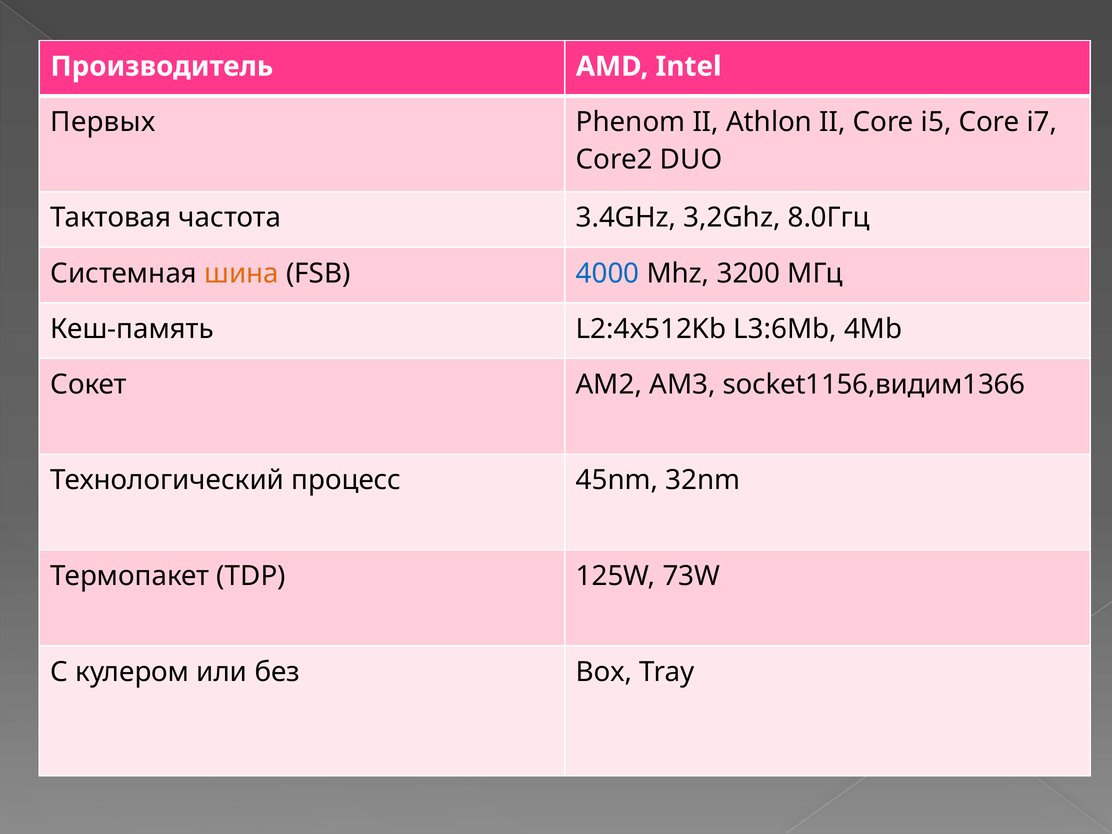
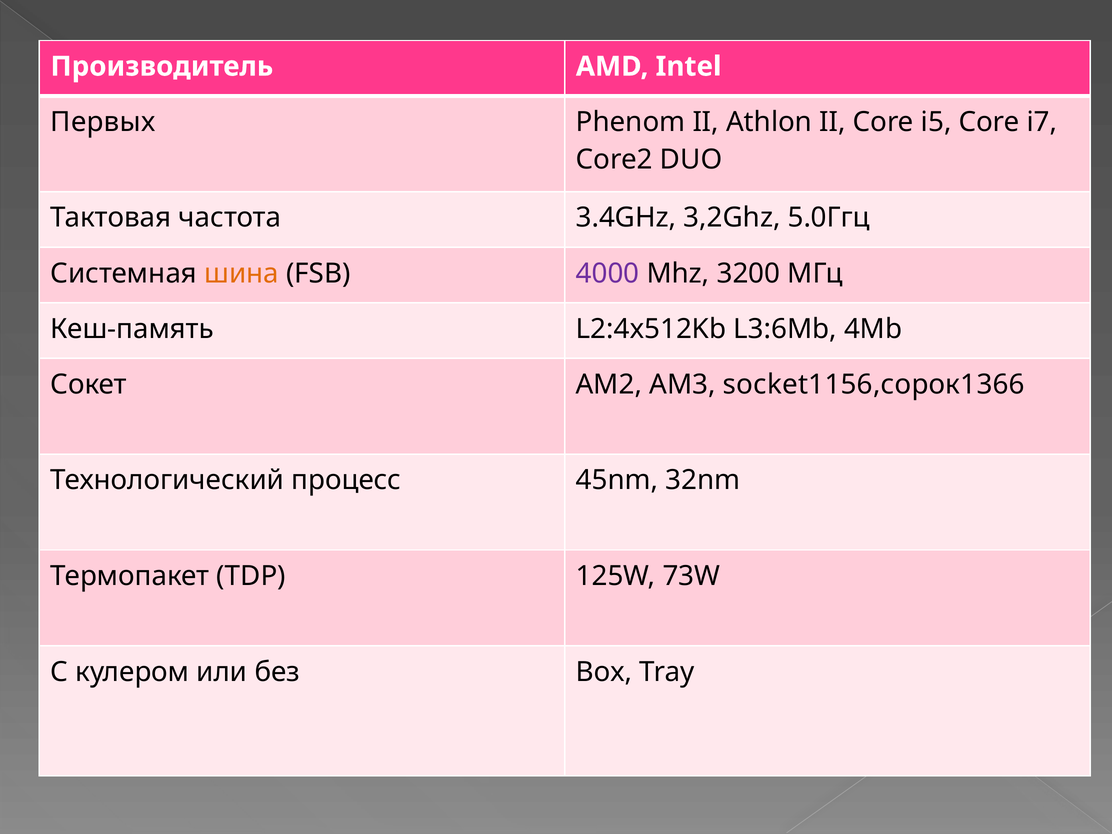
8.0Ггц: 8.0Ггц -> 5.0Ггц (829, 218)
4000 colour: blue -> purple (608, 273)
socket1156,видим1366: socket1156,видим1366 -> socket1156,сорок1366 (874, 384)
